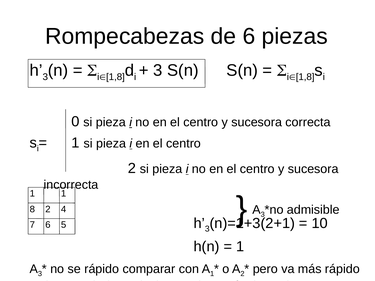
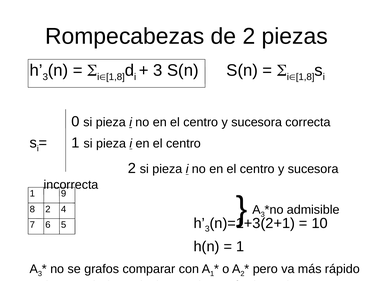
de 6: 6 -> 2 (249, 36)
1 1: 1 -> 9 (64, 194)
se rápido: rápido -> grafos (102, 269)
